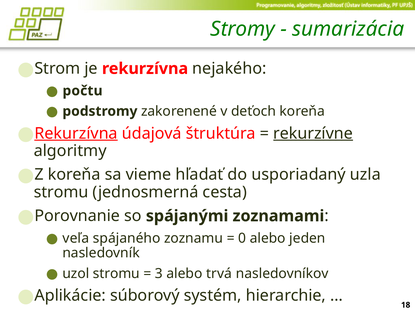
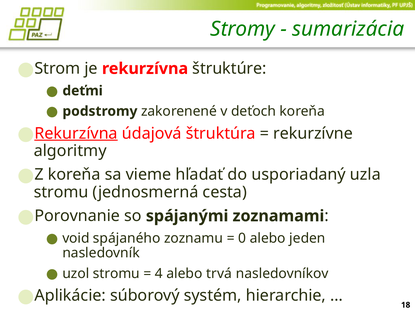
nejakého: nejakého -> štruktúre (229, 69)
počtu: počtu -> deťmi (83, 91)
rekurzívne underline: present -> none (313, 133)
veľa: veľa -> void (76, 238)
3: 3 -> 4 (159, 274)
